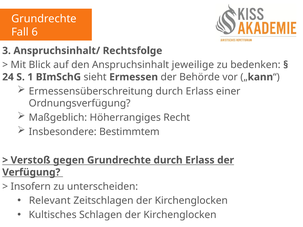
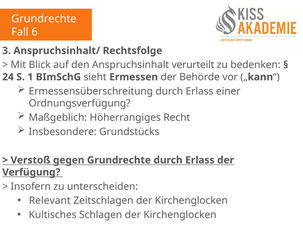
jeweilige: jeweilige -> verurteilt (193, 65)
Bestimmtem: Bestimmtem -> Grundstücks (129, 132)
